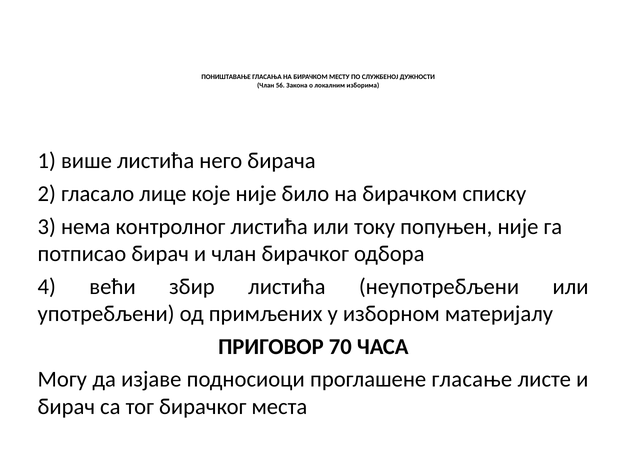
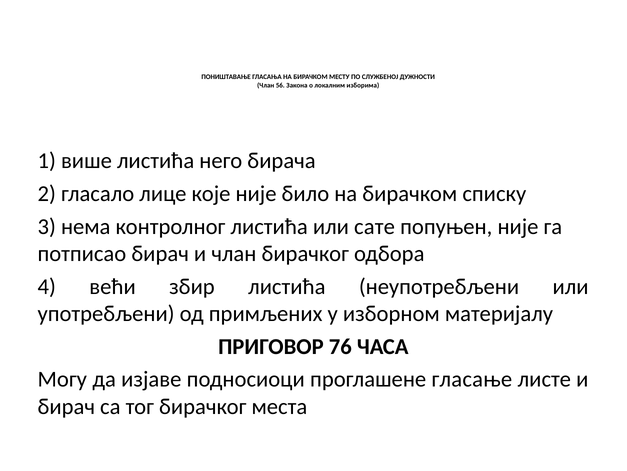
току: току -> сате (375, 226)
70: 70 -> 76 (340, 346)
